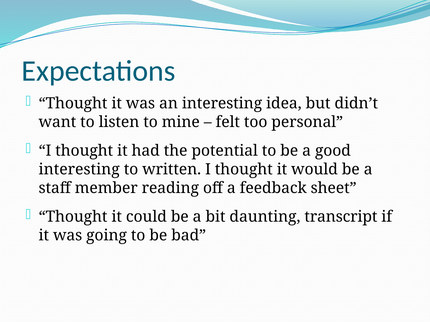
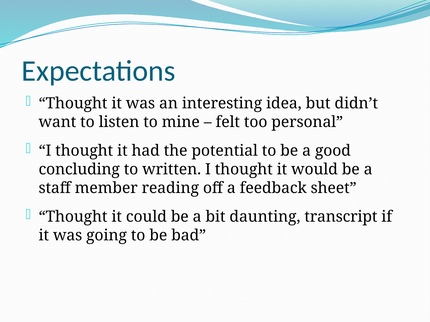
interesting: interesting -> concluding (79, 170)
